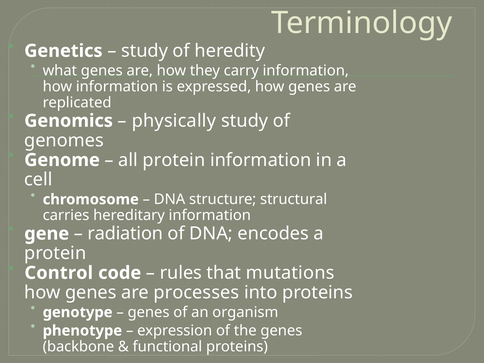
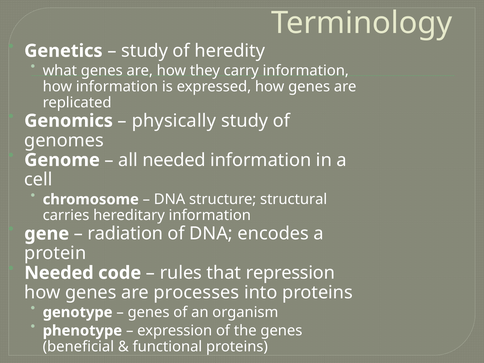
all protein: protein -> needed (174, 160)
Control: Control -> Needed (59, 273)
mutations: mutations -> repression (290, 273)
backbone: backbone -> beneficial (78, 347)
